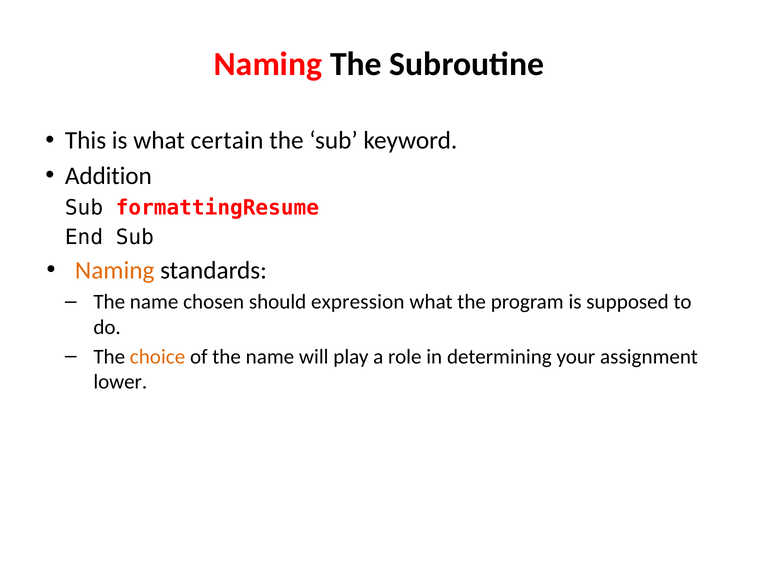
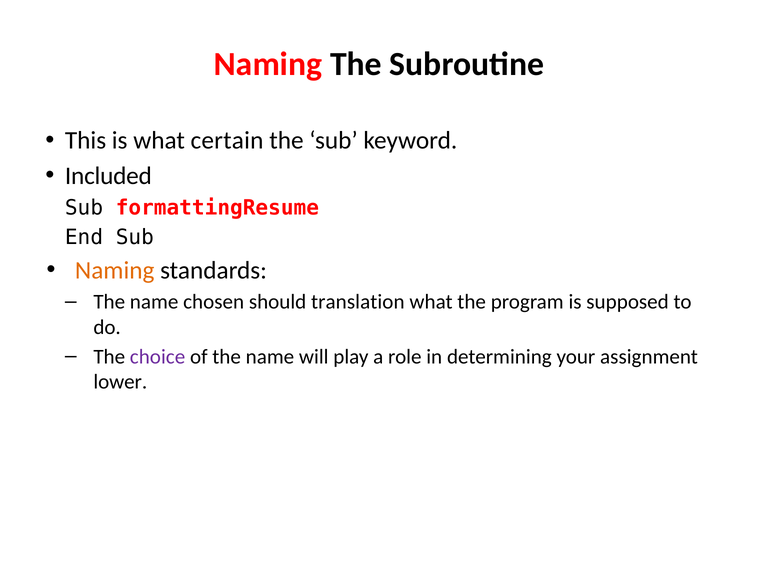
Addition: Addition -> Included (108, 176)
expression: expression -> translation (358, 302)
choice colour: orange -> purple (158, 357)
